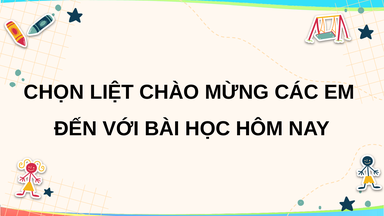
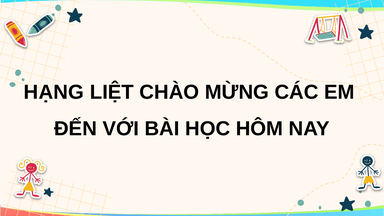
CHỌN: CHỌN -> HẠNG (54, 92)
